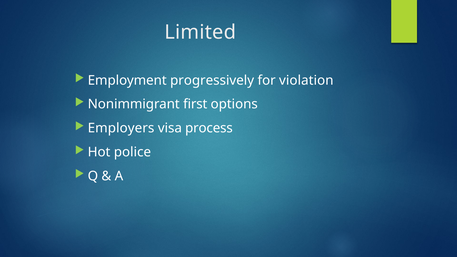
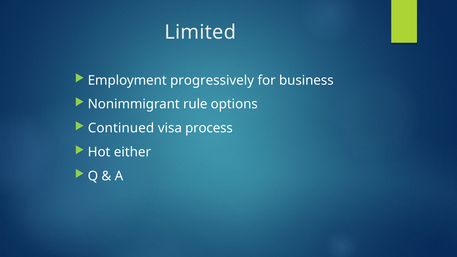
violation: violation -> business (306, 80)
first: first -> rule (195, 104)
Employers: Employers -> Continued (121, 128)
police: police -> either (132, 152)
